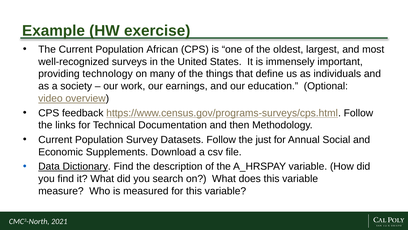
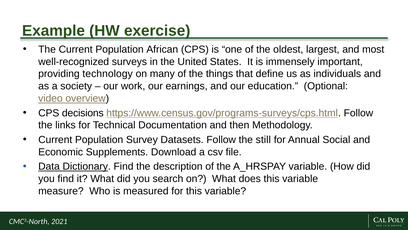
feedback: feedback -> decisions (83, 113)
just: just -> still (263, 139)
